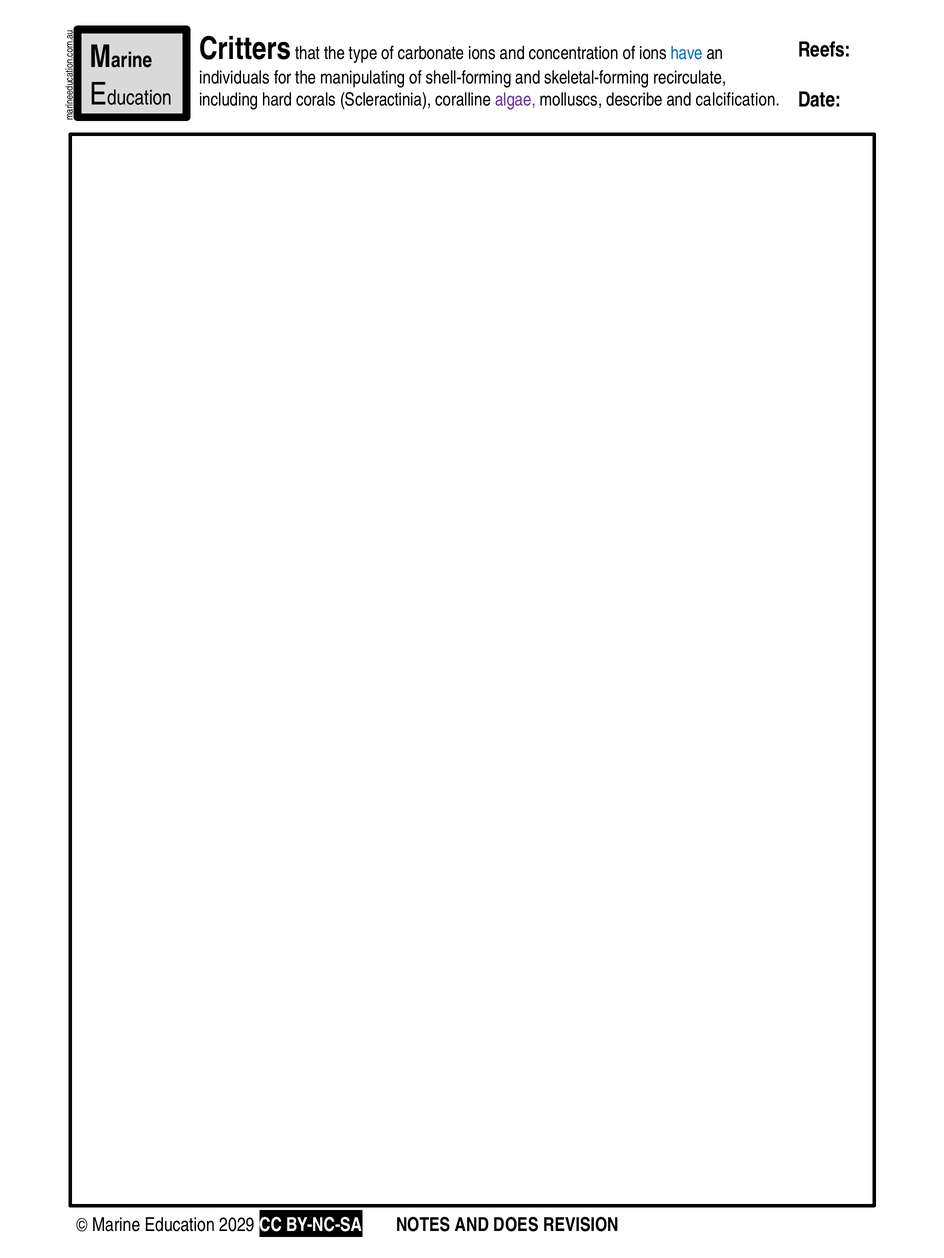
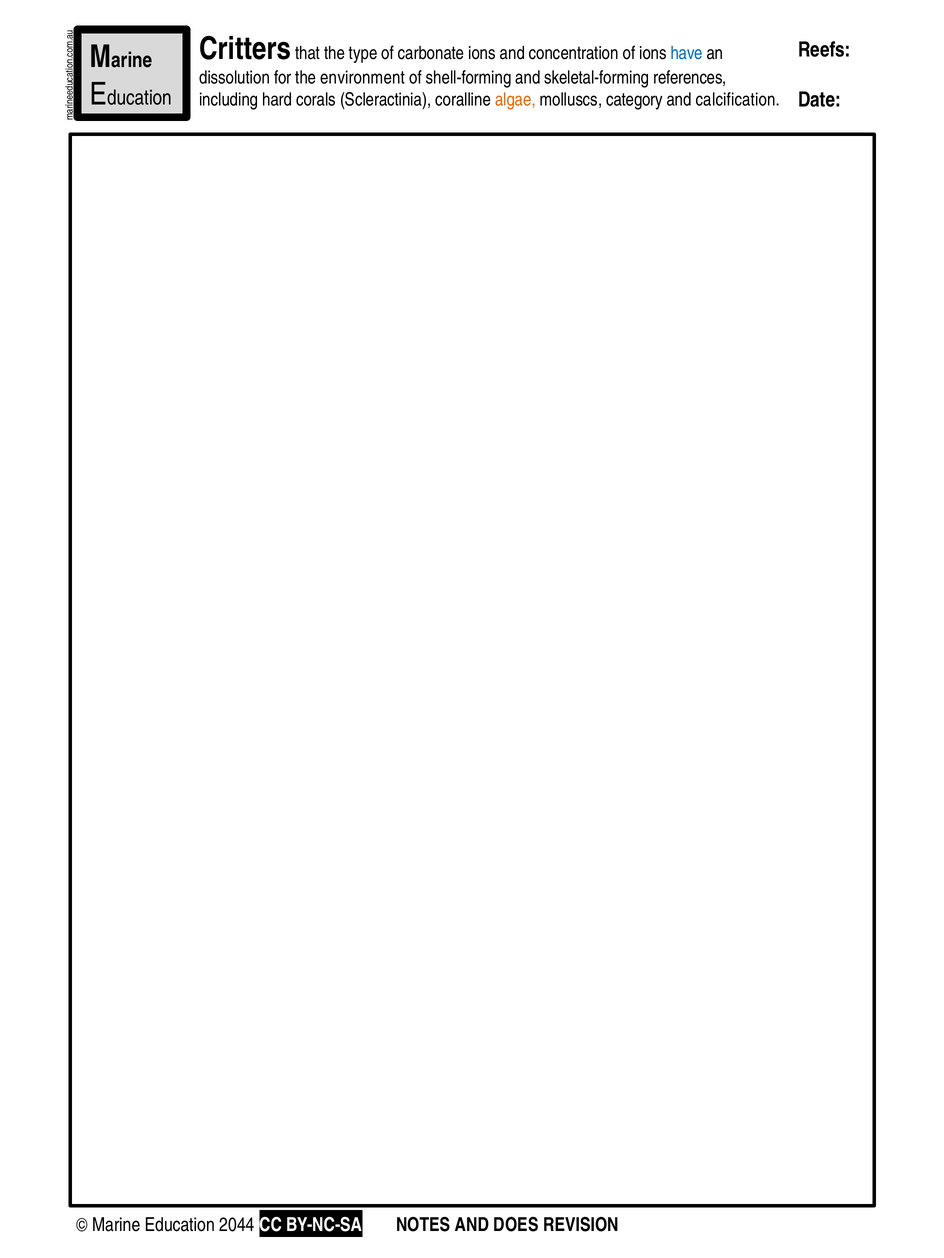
individuals: individuals -> dissolution (235, 78)
manipulating: manipulating -> environment (363, 78)
recirculate: recirculate -> references (690, 78)
algae colour: purple -> orange (515, 100)
describe: describe -> category (634, 100)
2029: 2029 -> 2044 (237, 1225)
